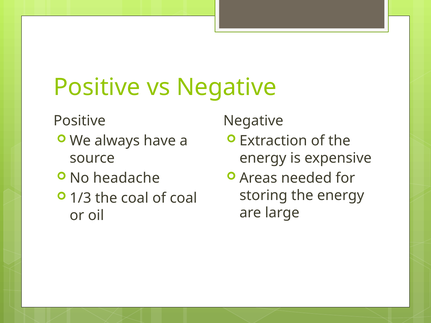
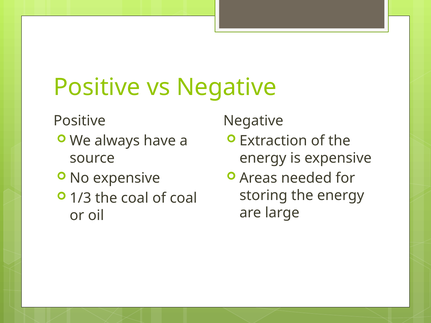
No headache: headache -> expensive (127, 178)
